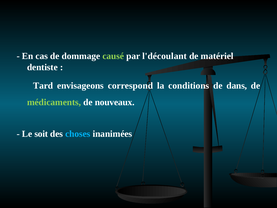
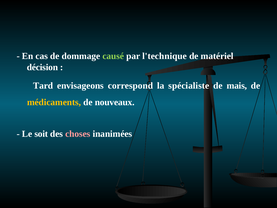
l'découlant: l'découlant -> l'technique (165, 56)
dentiste: dentiste -> décision (42, 67)
conditions: conditions -> spécialiste (189, 86)
dans: dans -> mais (237, 86)
médicaments colour: light green -> yellow (54, 102)
choses colour: light blue -> pink (78, 134)
